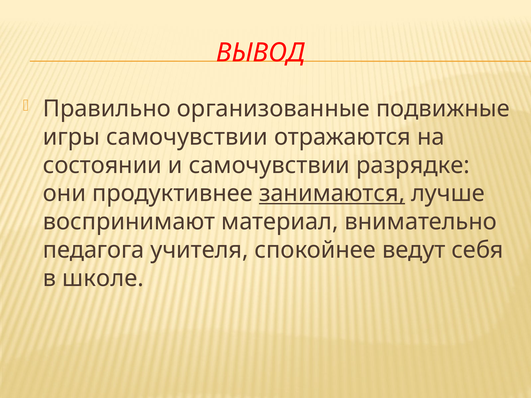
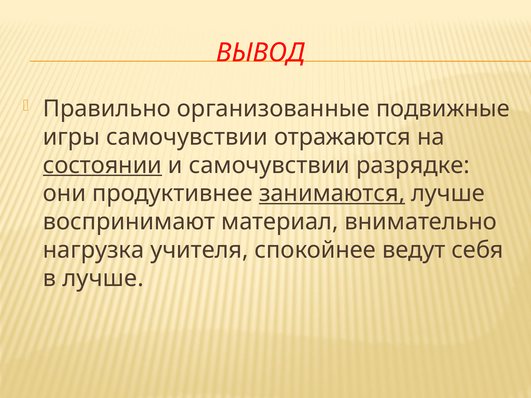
состоянии underline: none -> present (102, 165)
педагога: педагога -> нагрузка (94, 250)
в школе: школе -> лучше (103, 279)
